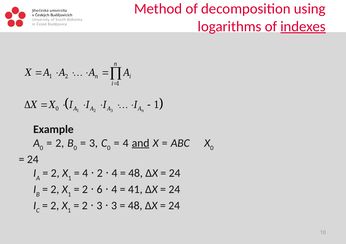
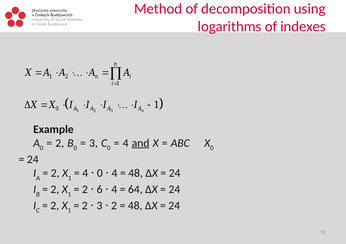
indexes underline: present -> none (303, 26)
4 2: 2 -> 0 (100, 173)
41: 41 -> 64 (135, 190)
3 3: 3 -> 2 (114, 206)
